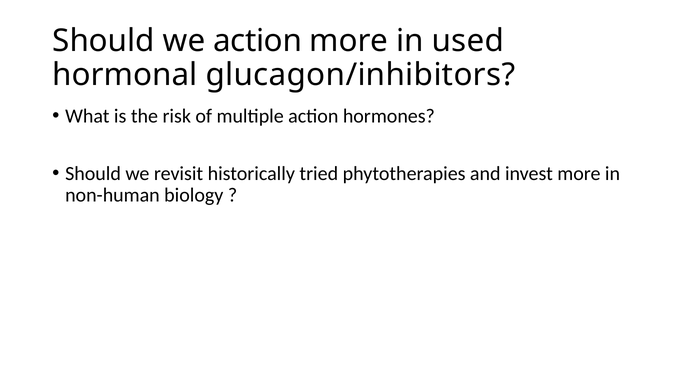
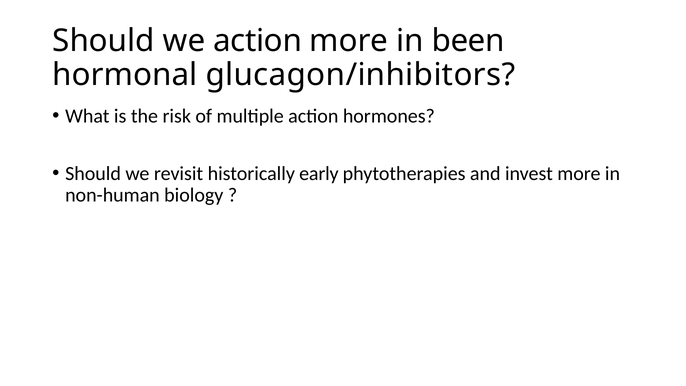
used: used -> been (468, 41)
tried: tried -> early (319, 174)
